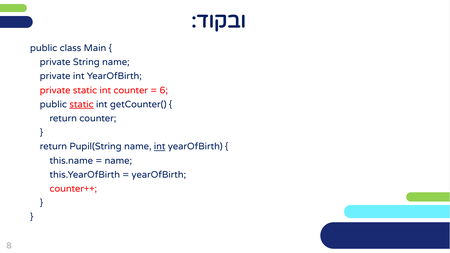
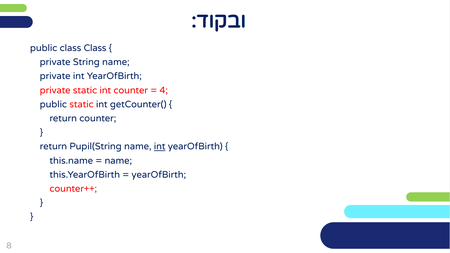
class Main: Main -> Class (95, 48)
6: 6 -> 4 (164, 90)
static underline: present -> none (82, 104)
